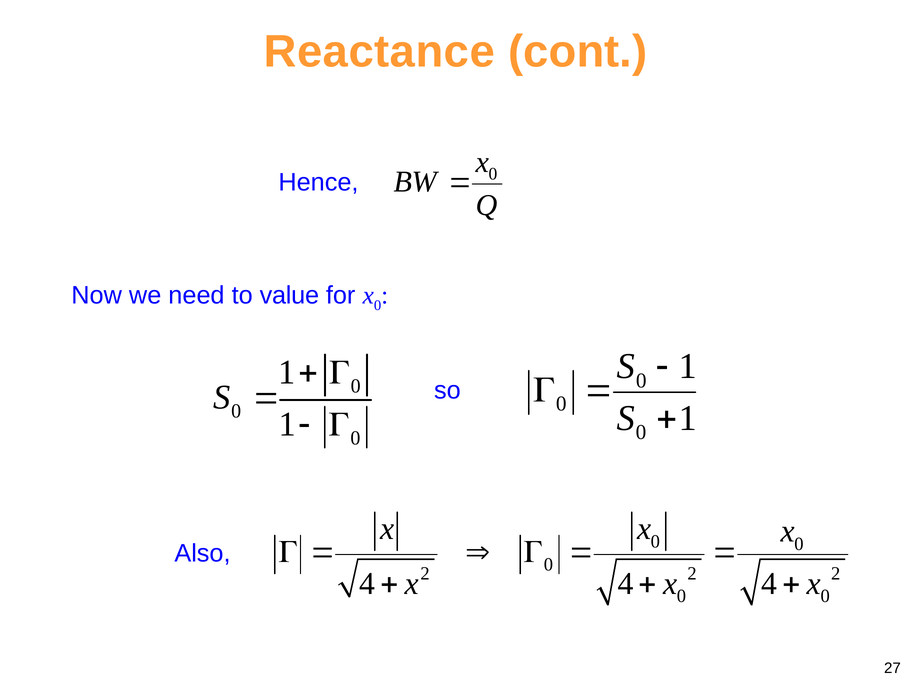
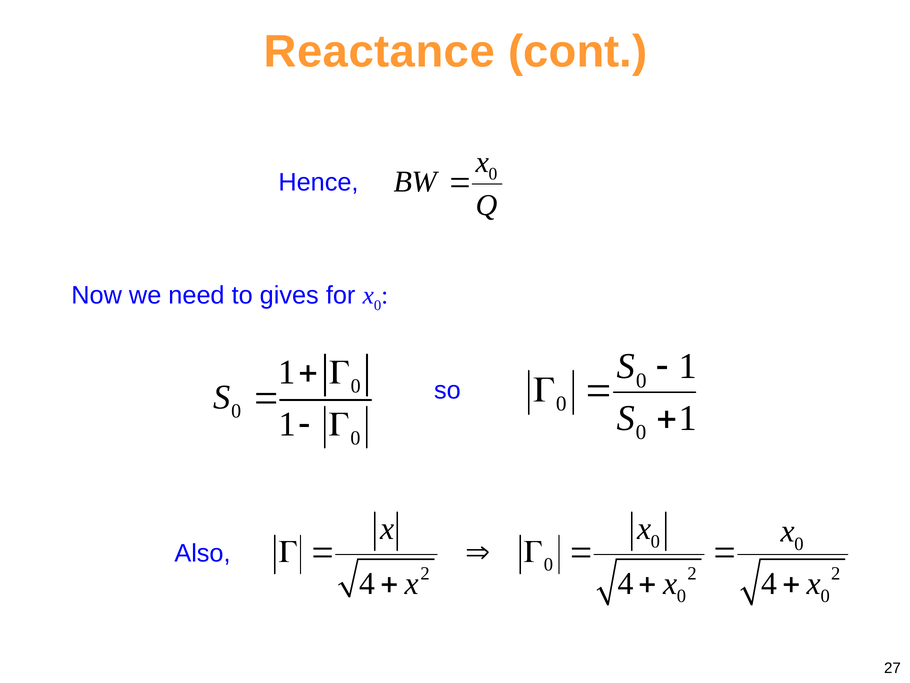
value: value -> gives (289, 295)
